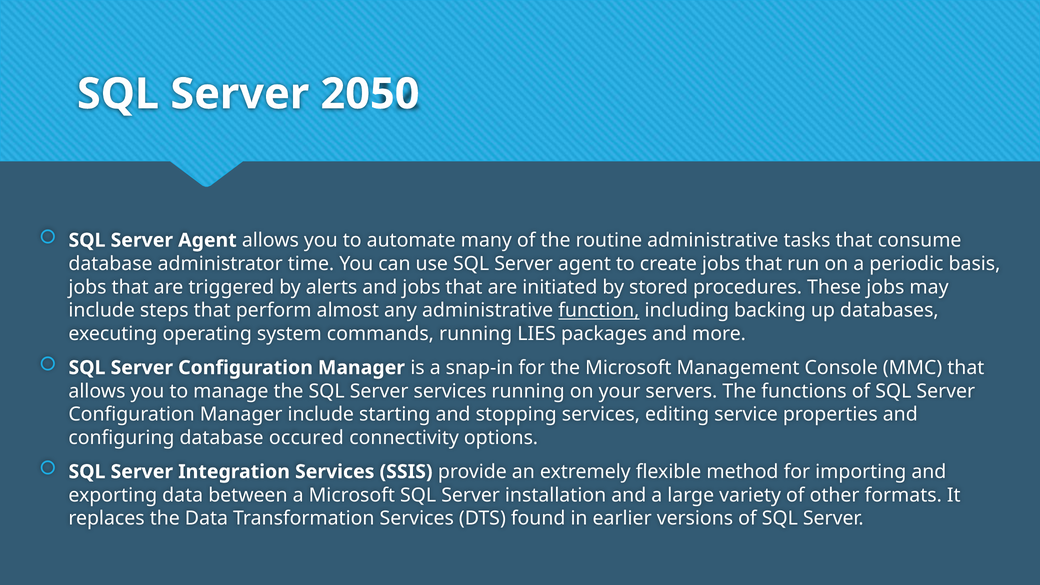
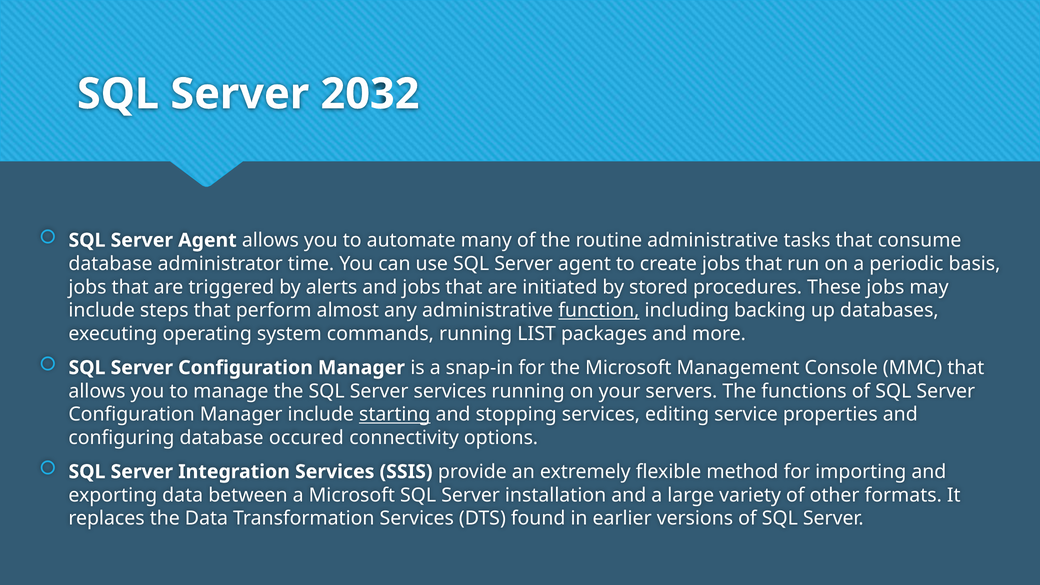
2050: 2050 -> 2032 (370, 94)
LIES: LIES -> LIST (537, 334)
starting underline: none -> present (395, 415)
